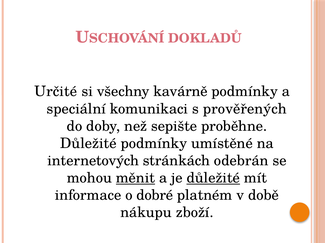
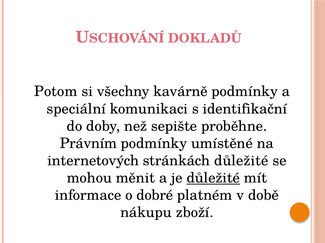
Určité: Určité -> Potom (56, 92)
prověřených: prověřených -> identifikační (245, 109)
Důležité: Důležité -> Právním (88, 144)
stránkách odebrán: odebrán -> důležité (241, 161)
měnit underline: present -> none (135, 178)
